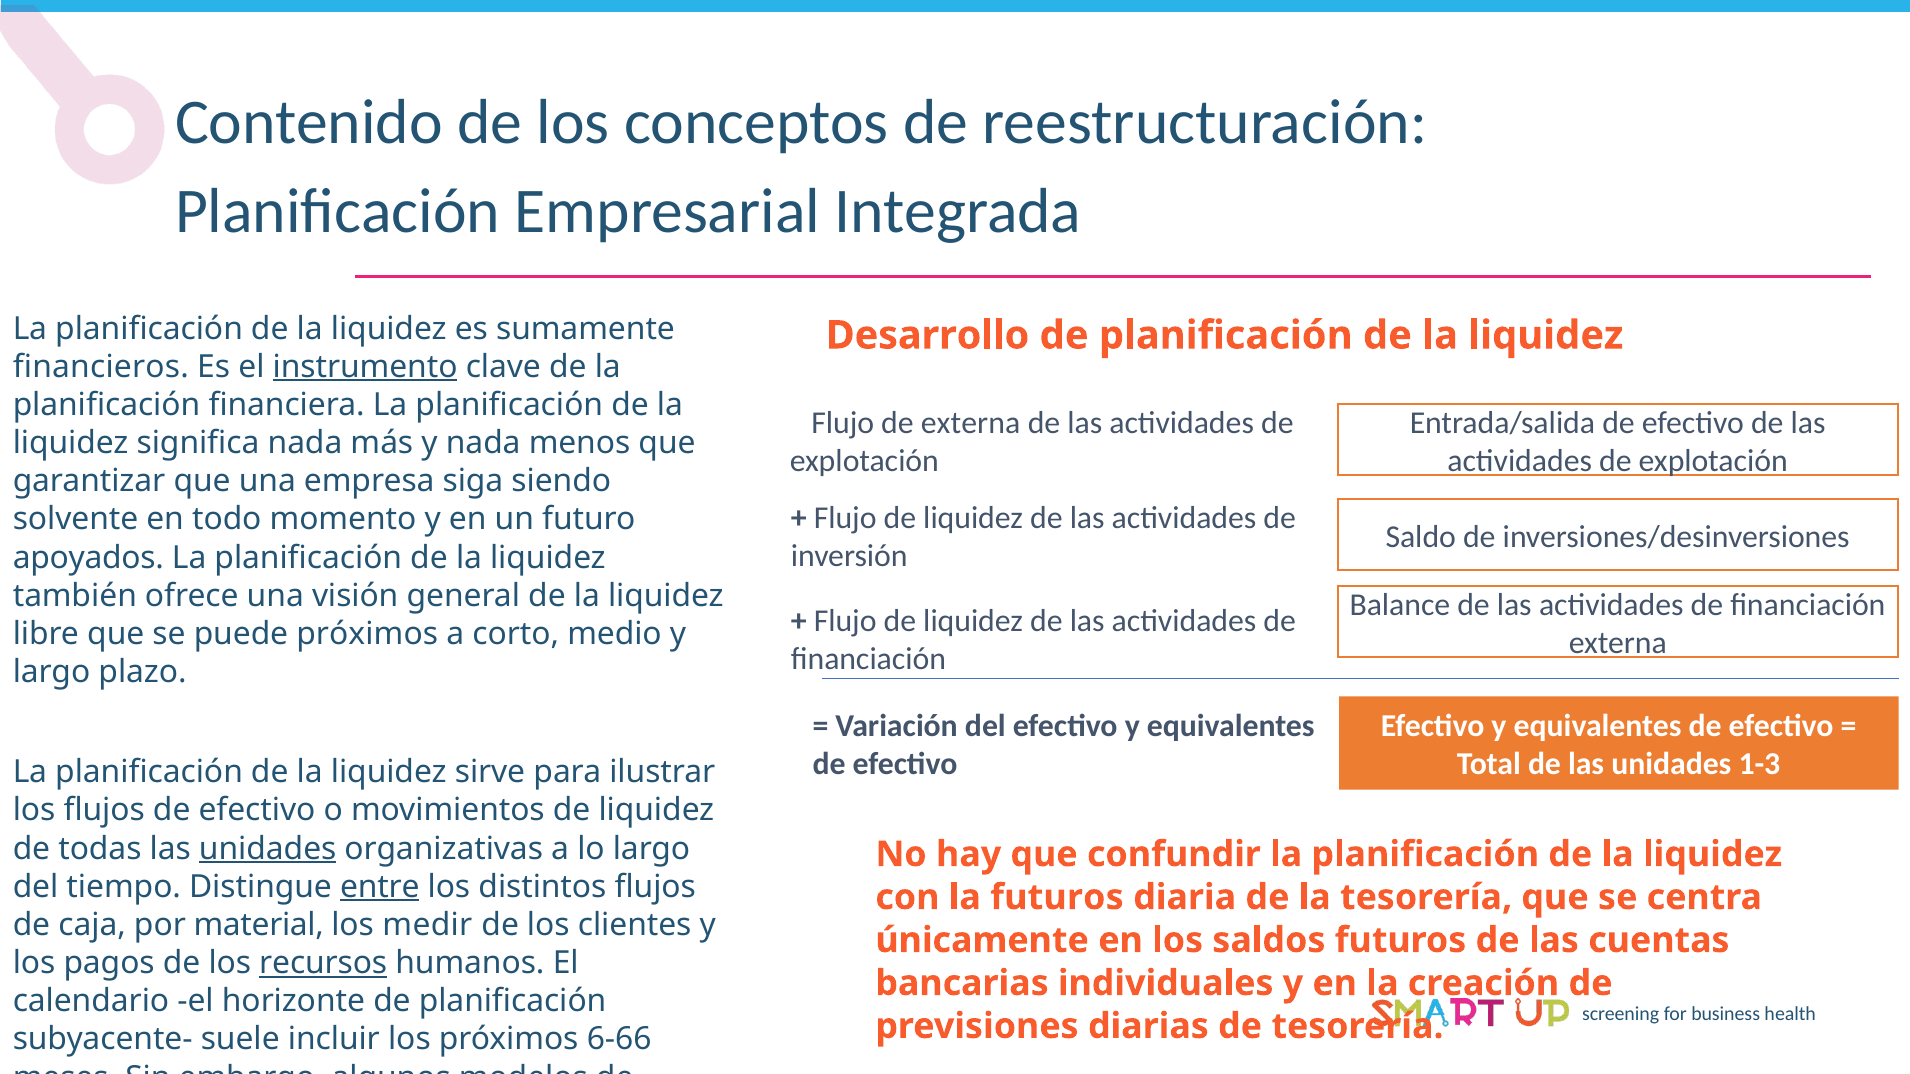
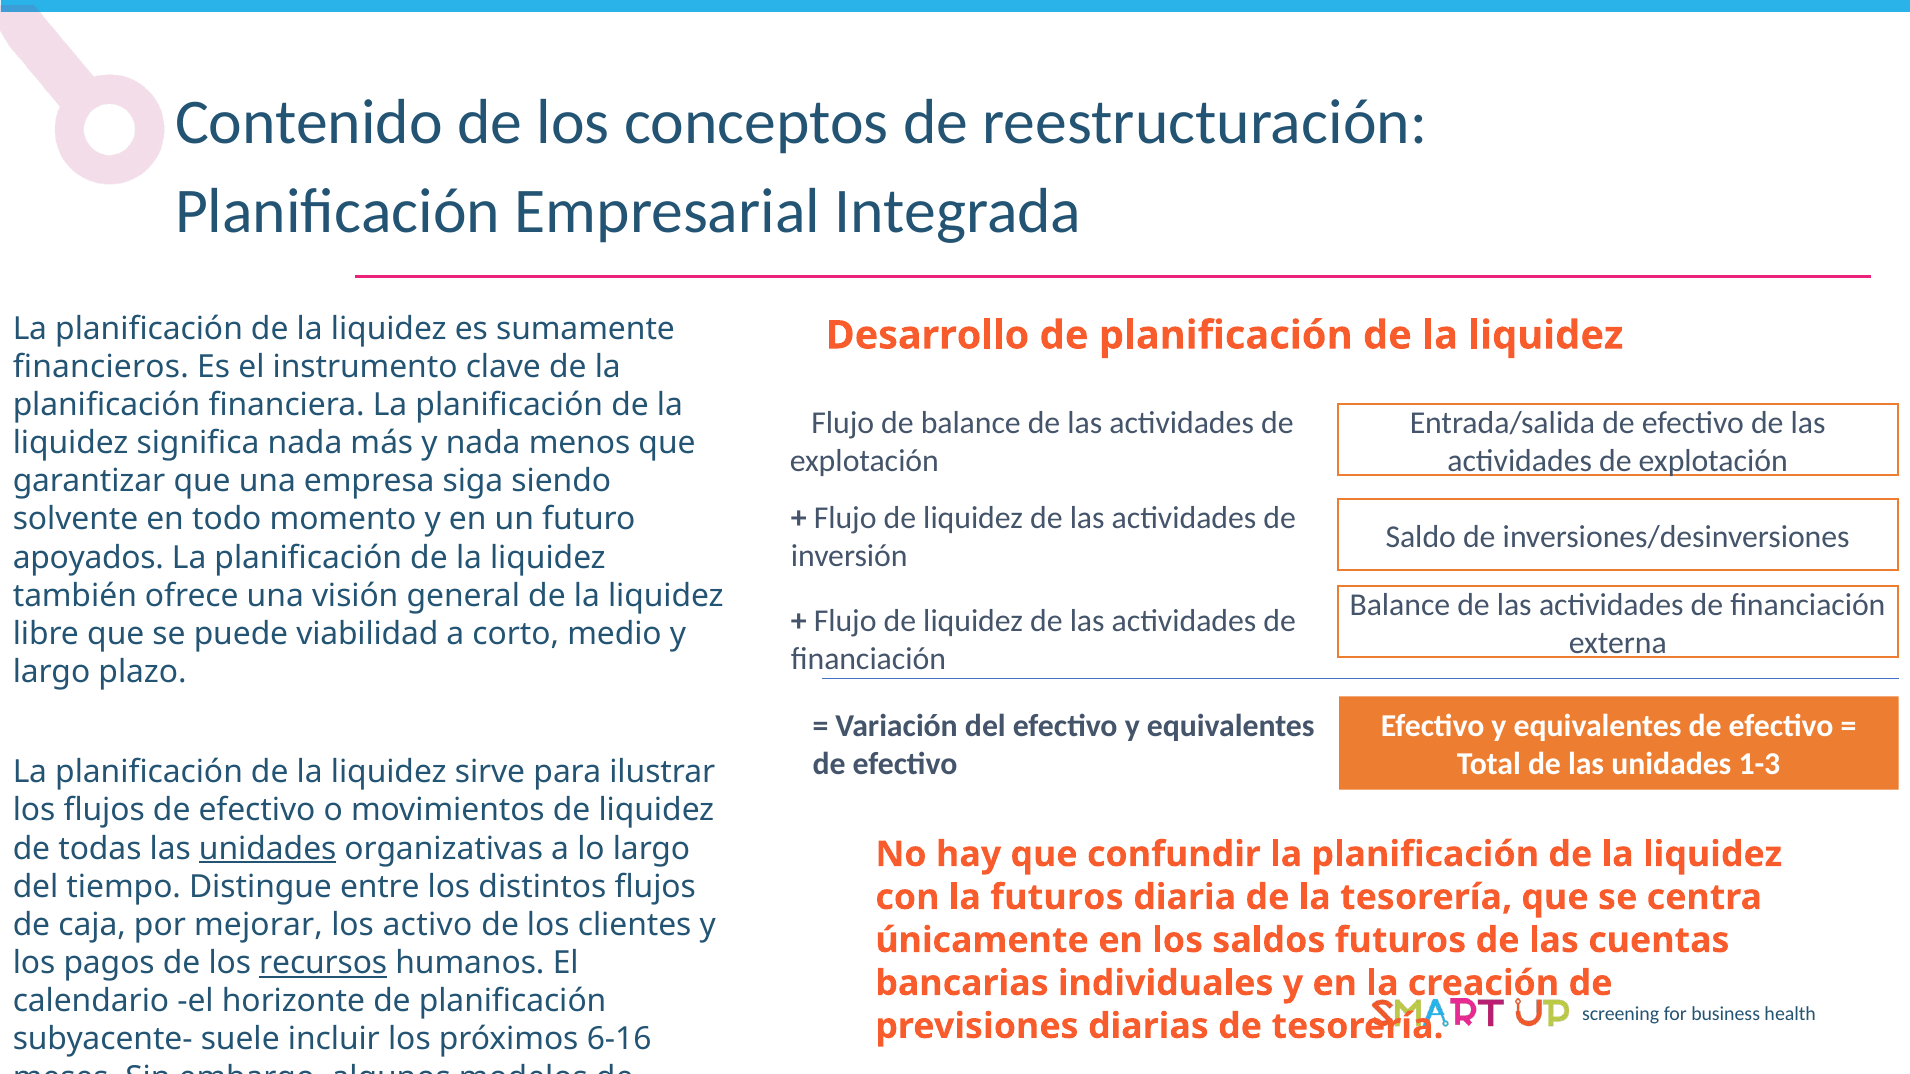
instrumento underline: present -> none (365, 367)
de externa: externa -> balance (971, 423)
puede próximos: próximos -> viabilidad (367, 634)
entre underline: present -> none (380, 887)
material: material -> mejorar (258, 925)
medir: medir -> activo (427, 925)
6-66: 6-66 -> 6-16 (619, 1040)
